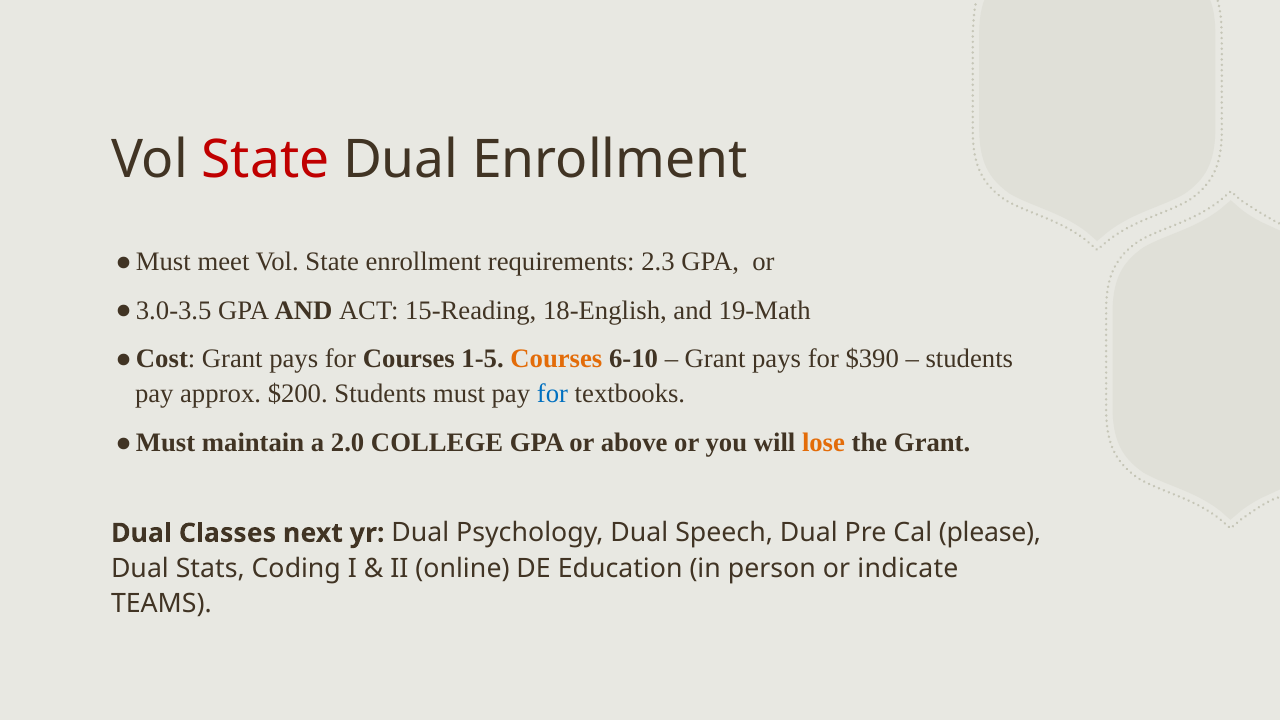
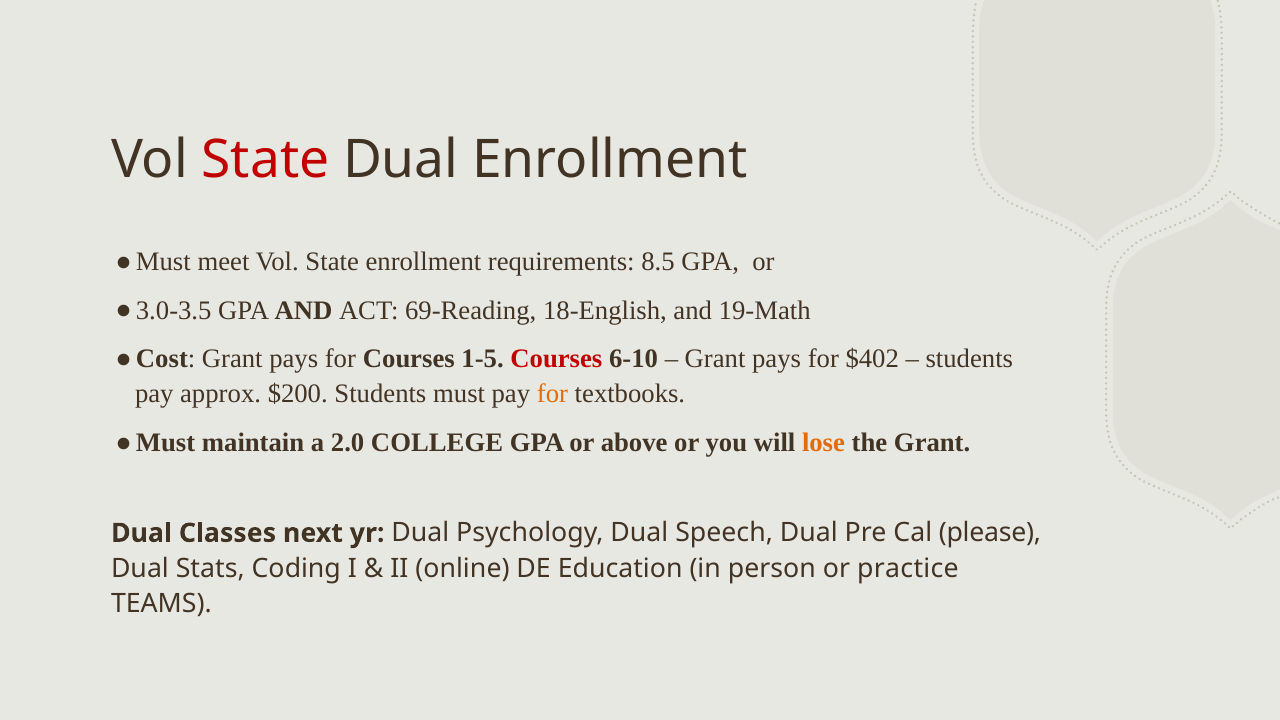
2.3: 2.3 -> 8.5 (658, 262)
15-Reading: 15-Reading -> 69-Reading (471, 310)
Courses colour: orange -> red (556, 359)
$390: $390 -> $402 (872, 359)
for colour: blue -> orange (552, 394)
indicate: indicate -> practice (908, 568)
